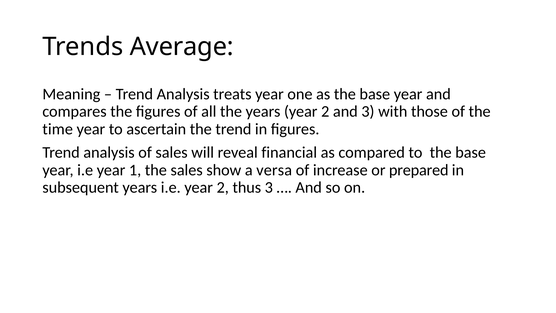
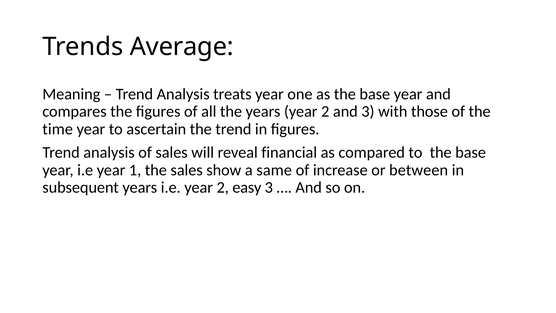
versa: versa -> same (274, 170)
prepared: prepared -> between (419, 170)
thus: thus -> easy (247, 187)
